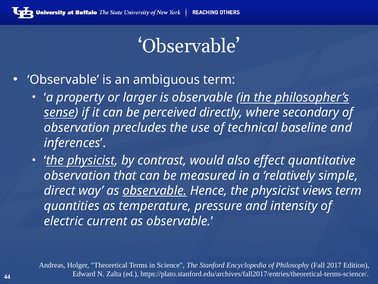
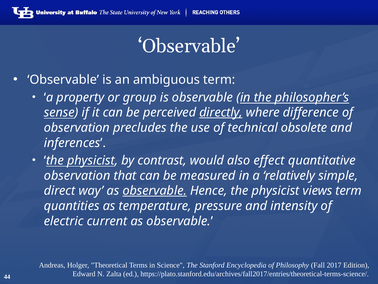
larger: larger -> group (140, 97)
directly underline: none -> present (221, 112)
secondary: secondary -> difference (311, 112)
baseline: baseline -> obsolete (304, 127)
